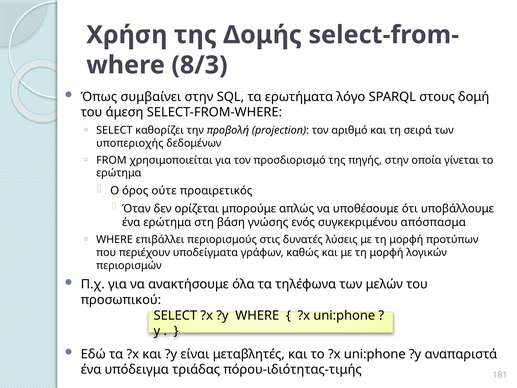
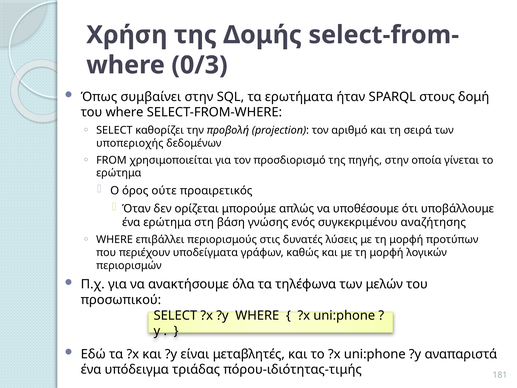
8/3: 8/3 -> 0/3 (200, 65)
λόγο: λόγο -> ήταν (351, 97)
του άμεση: άμεση -> where (125, 112)
απόσπασμα: απόσπασμα -> αναζήτησης (433, 222)
